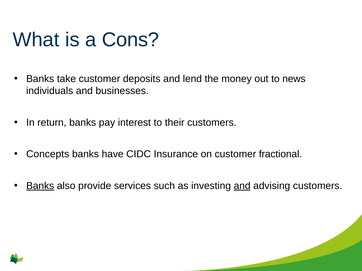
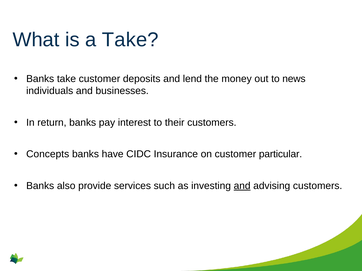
a Cons: Cons -> Take (130, 40)
fractional: fractional -> particular (281, 154)
Banks underline: present -> none (40, 186)
